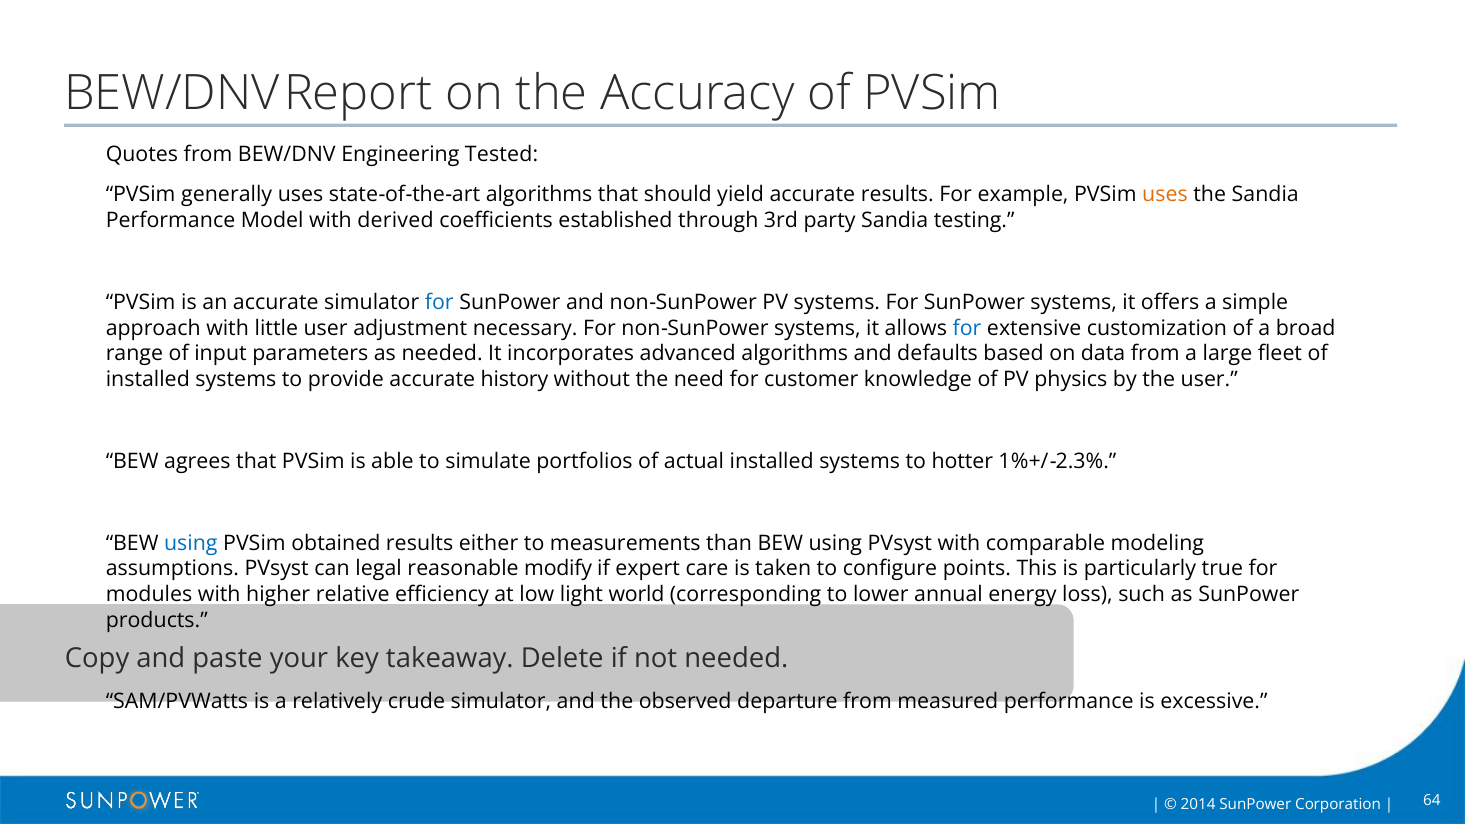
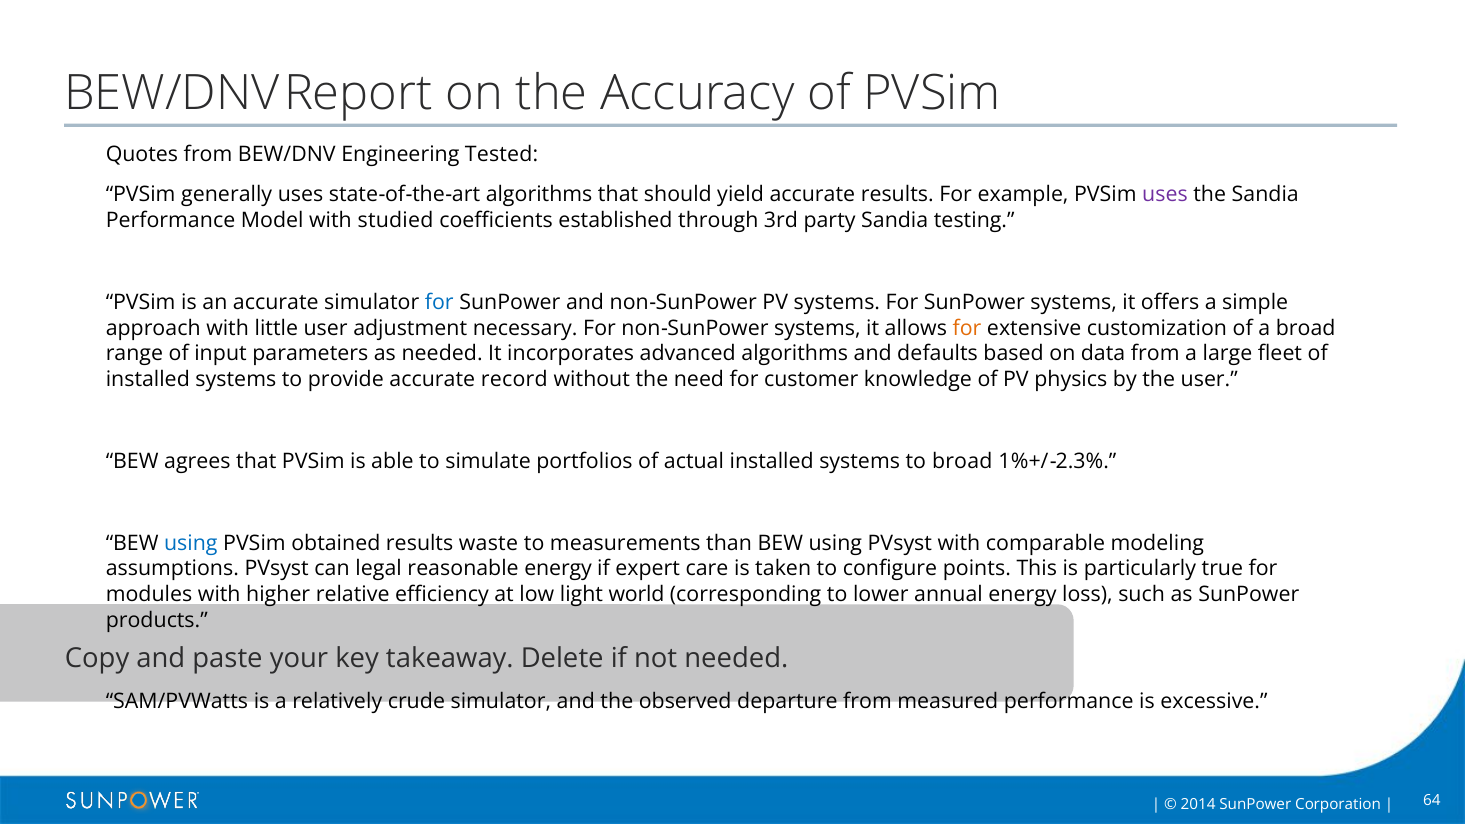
uses colour: orange -> purple (1165, 195)
derived: derived -> studied (395, 221)
for colour: blue -> orange (967, 328)
history: history -> record (514, 379)
to hotter: hotter -> broad (962, 461)
either: either -> waste (489, 543)
reasonable modify: modify -> energy (558, 569)
